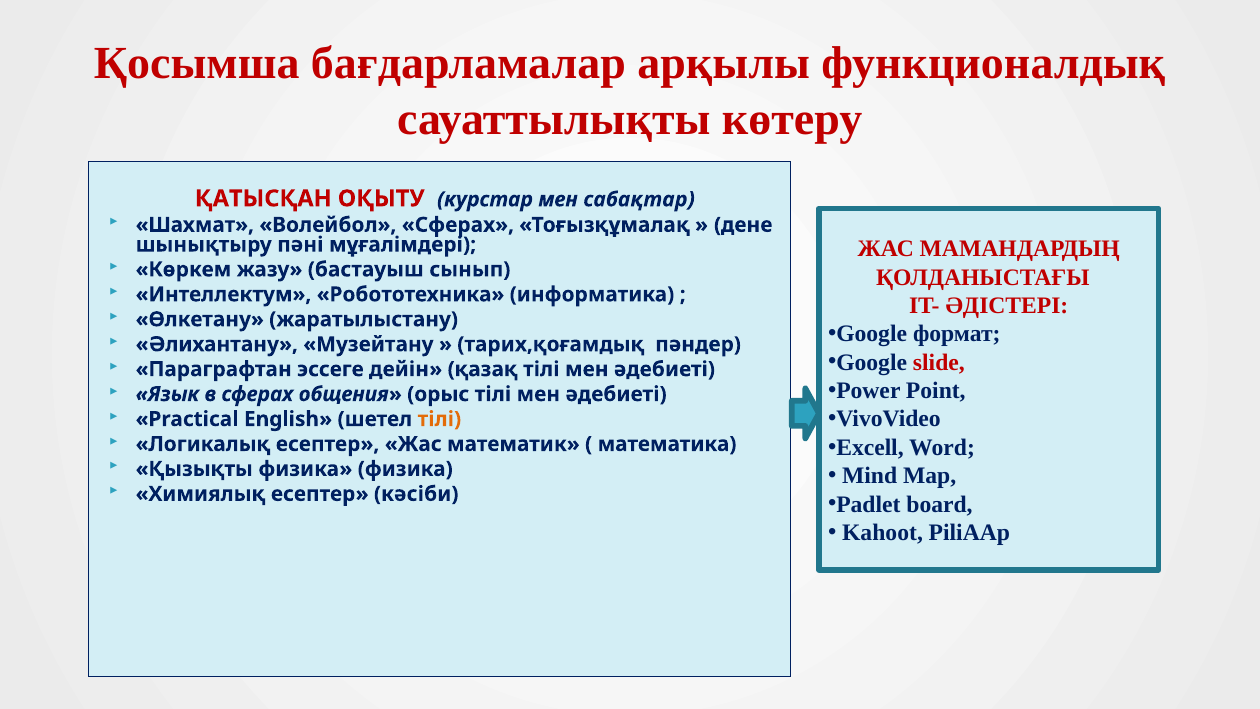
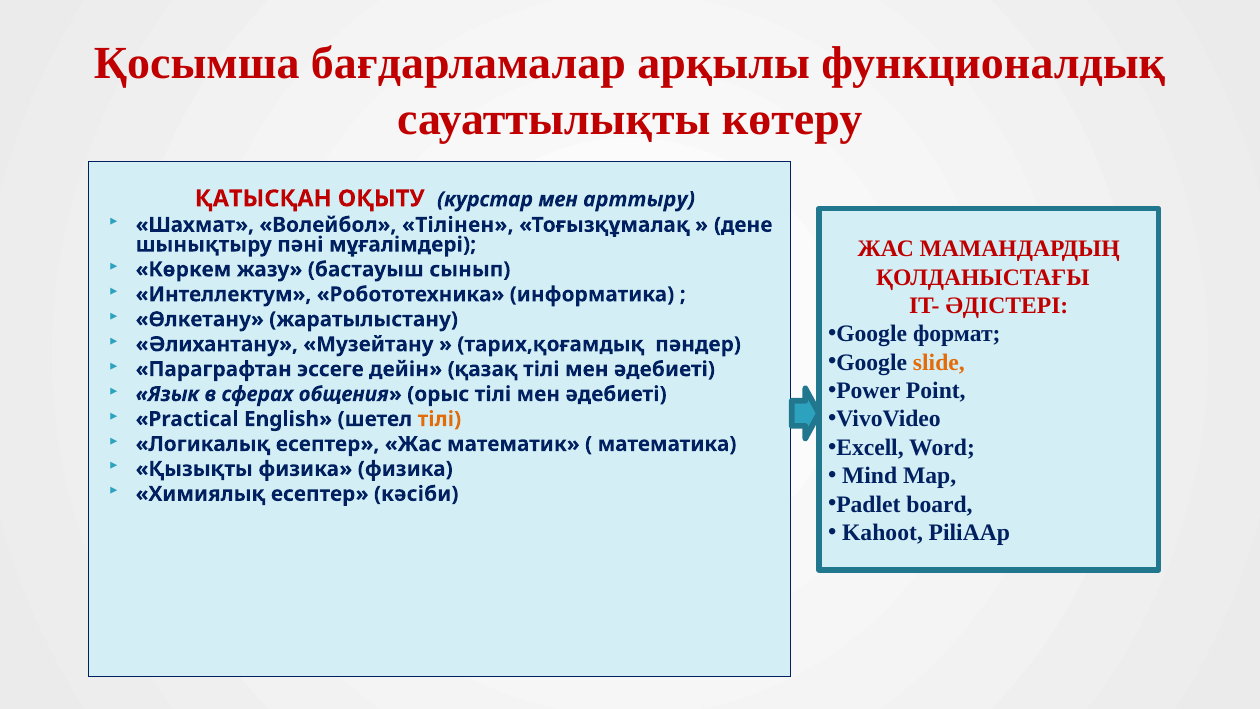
сабақтар: сабақтар -> арттыру (639, 199)
Волейбол Сферах: Сферах -> Тілінен (458, 225)
slide colour: red -> orange (939, 362)
